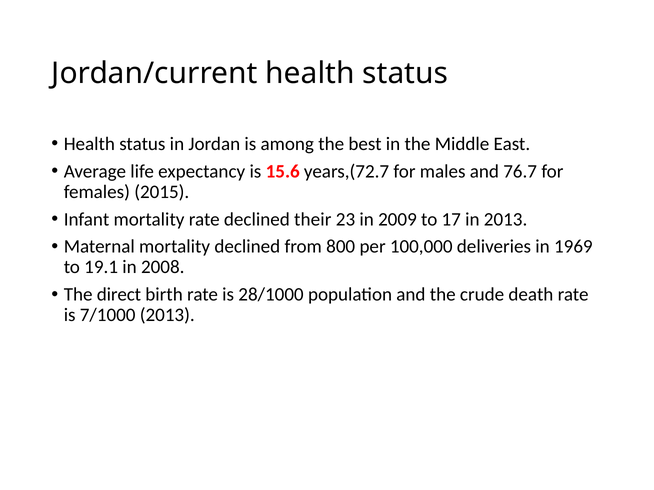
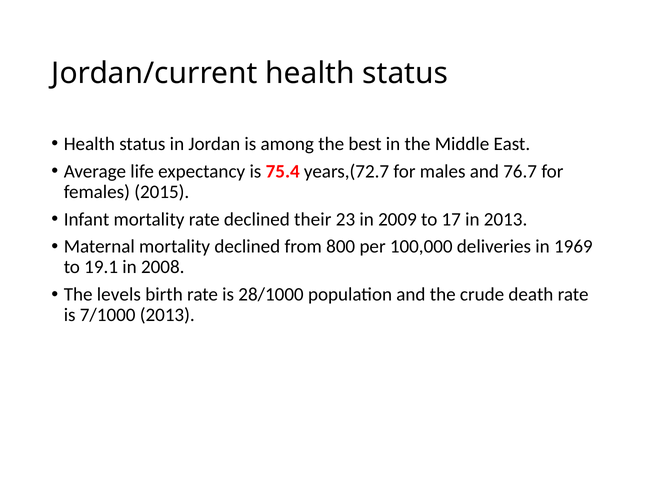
15.6: 15.6 -> 75.4 (283, 171)
direct: direct -> levels (119, 295)
